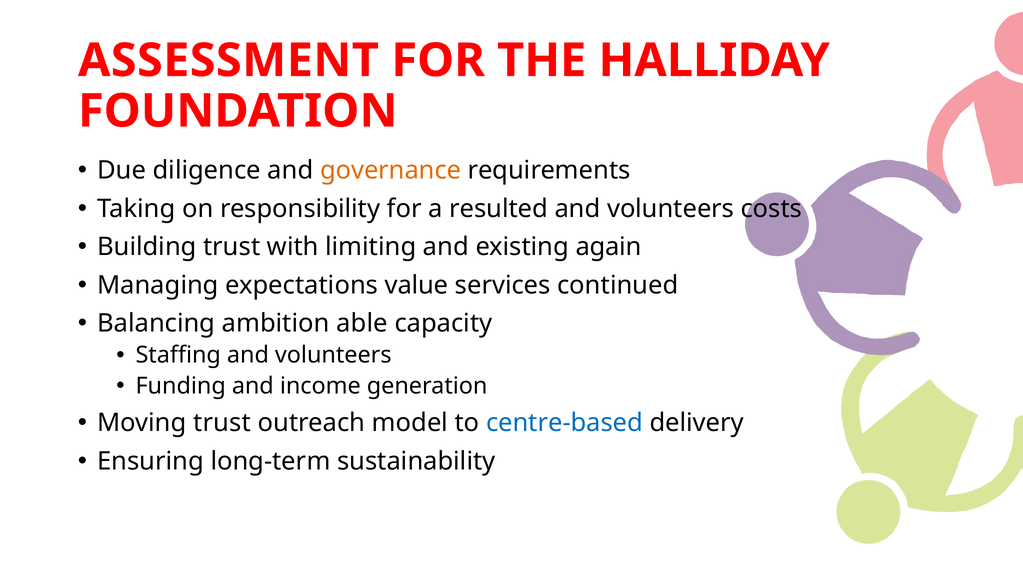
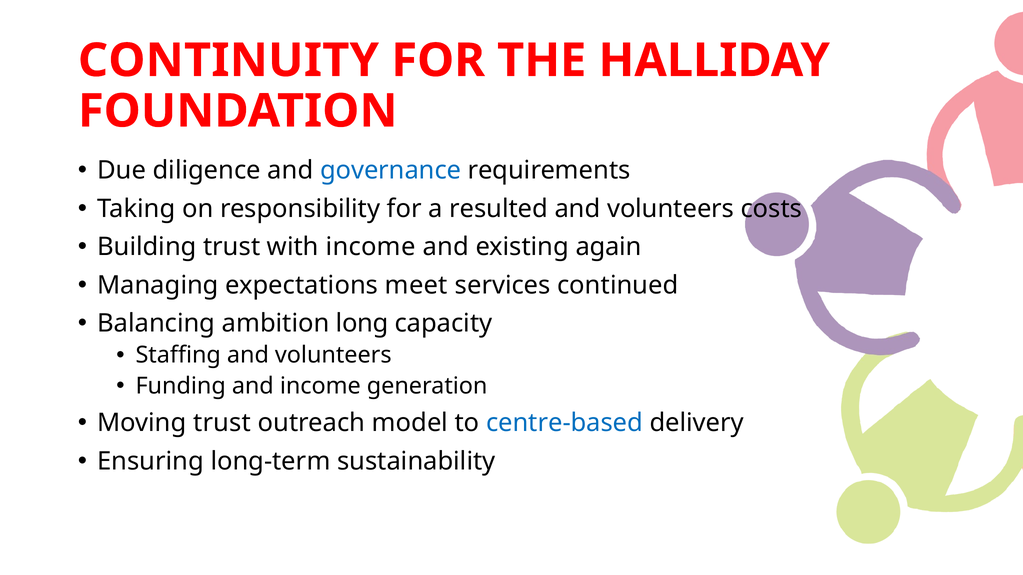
ASSESSMENT: ASSESSMENT -> CONTINUITY (228, 61)
governance colour: orange -> blue (391, 171)
with limiting: limiting -> income (371, 247)
value: value -> meet (416, 285)
able: able -> long (362, 324)
